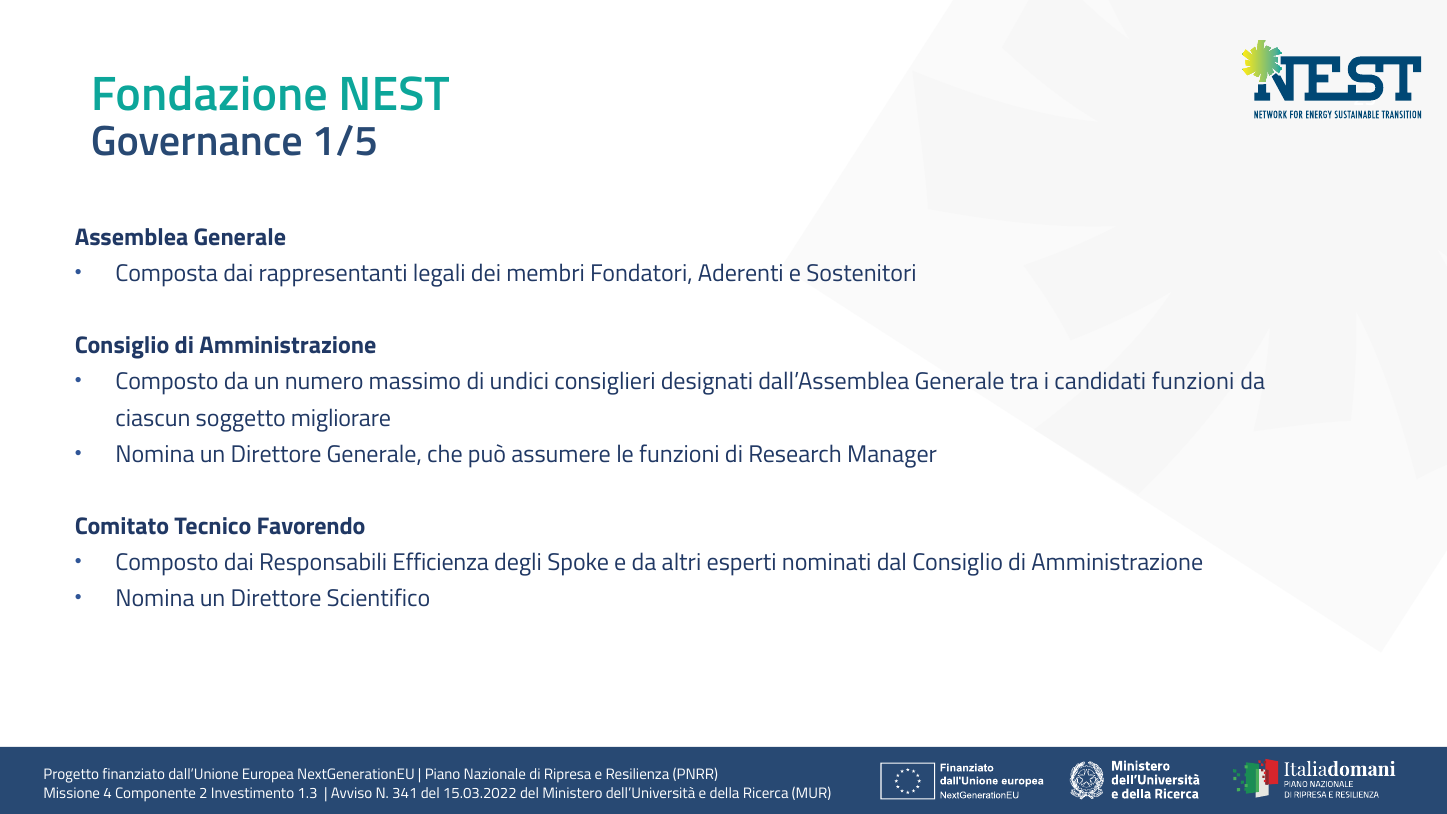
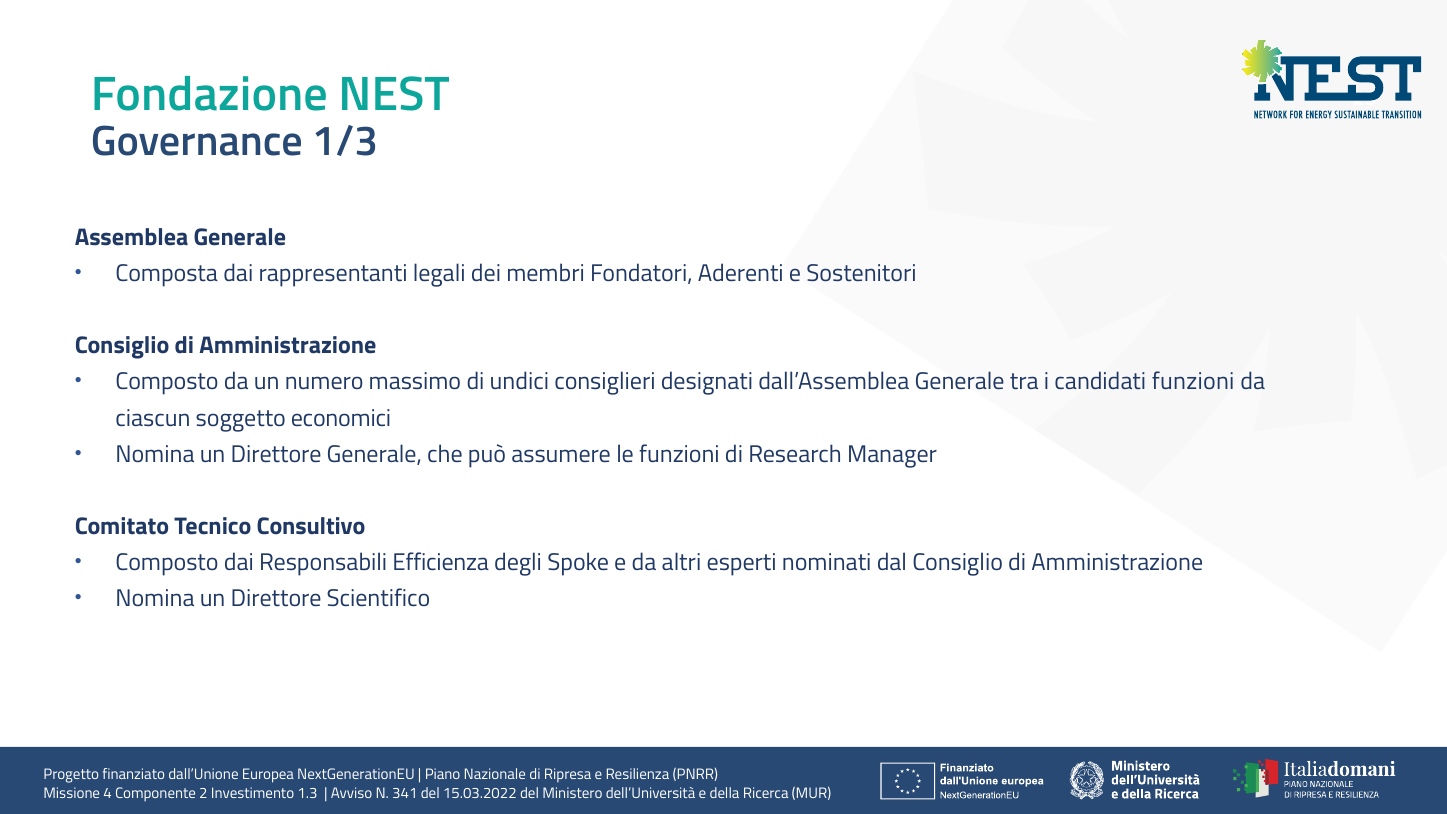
1/5: 1/5 -> 1/3 (345, 141)
migliorare: migliorare -> economici (341, 418)
Favorendo: Favorendo -> Consultivo (311, 527)
